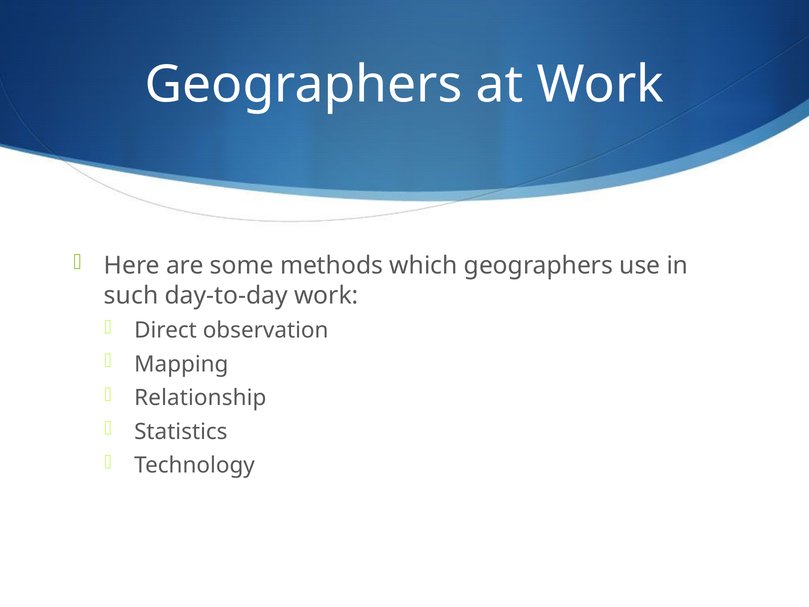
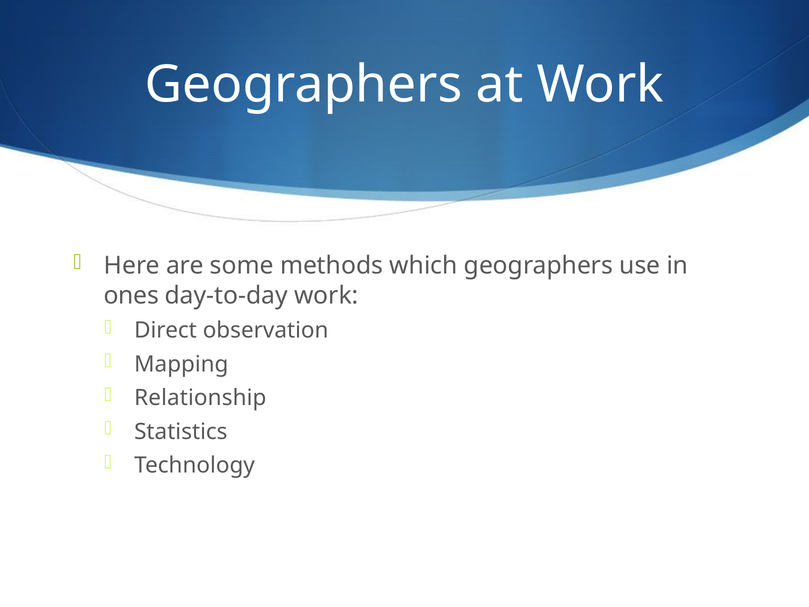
such: such -> ones (131, 295)
